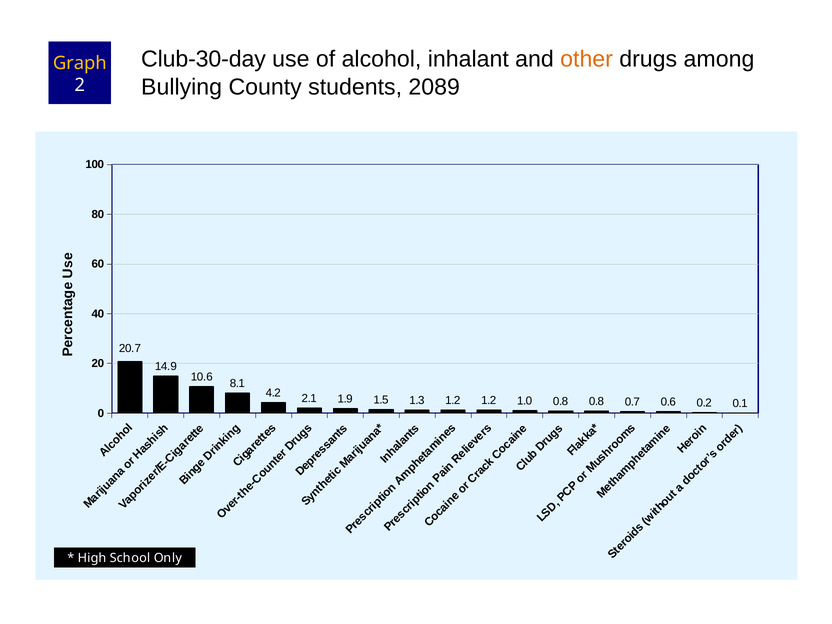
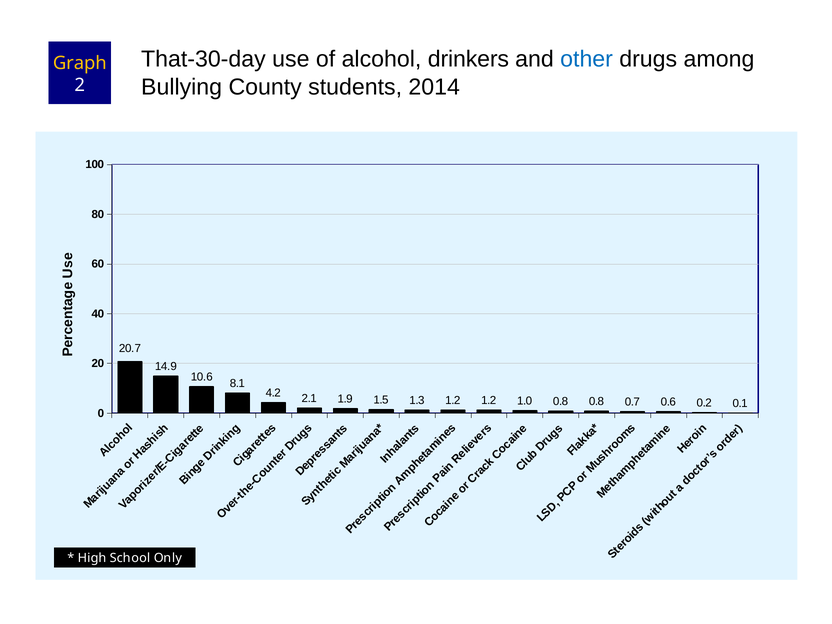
Club-30-day: Club-30-day -> That-30-day (203, 59)
inhalant: inhalant -> drinkers (468, 59)
other colour: orange -> blue (587, 59)
2089: 2089 -> 2014 (434, 87)
